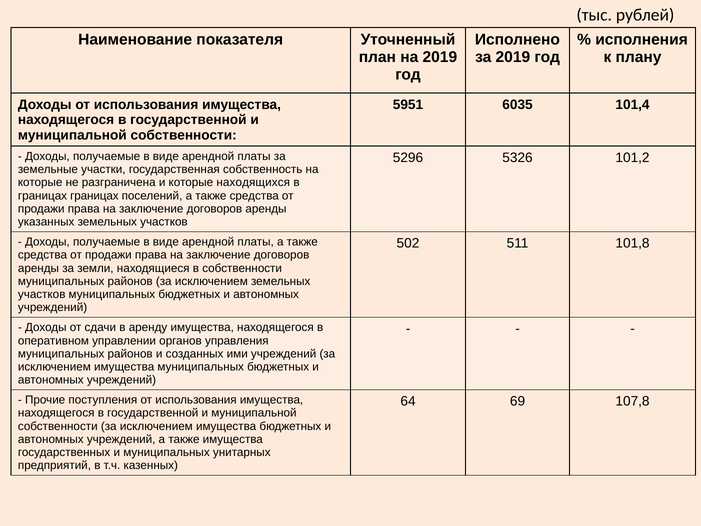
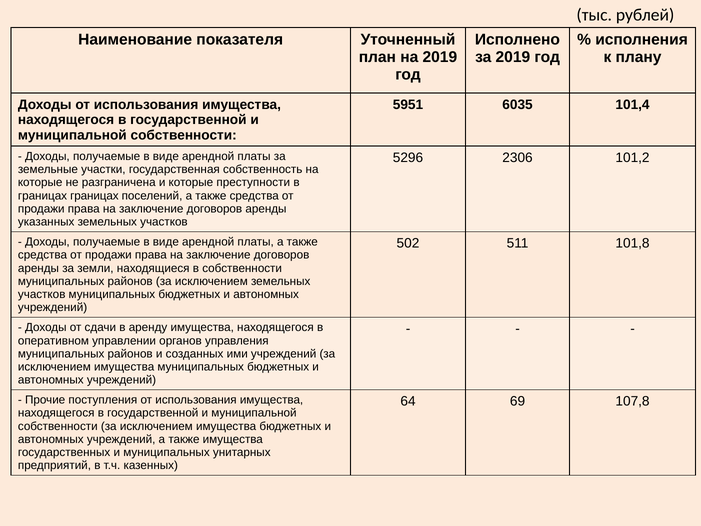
5326: 5326 -> 2306 (518, 157)
находящихся: находящихся -> преступности (253, 183)
